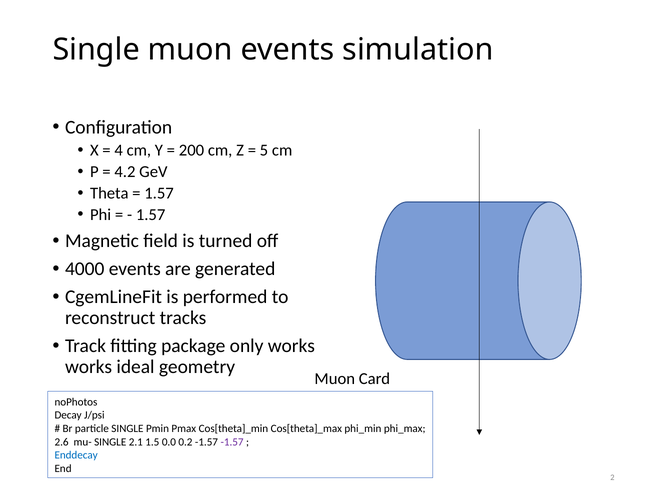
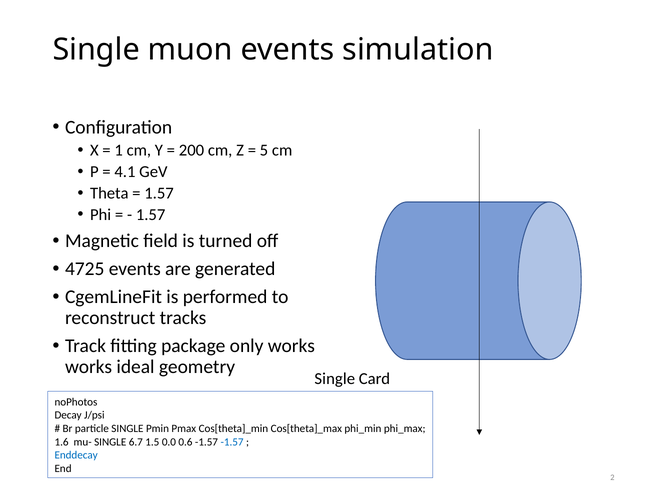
4: 4 -> 1 (119, 150)
4.2: 4.2 -> 4.1 (125, 172)
4000: 4000 -> 4725 (85, 269)
Muon: Muon -> Single (335, 379)
2.6: 2.6 -> 1.6 (62, 442)
2.1: 2.1 -> 6.7 (136, 442)
0.2: 0.2 -> 0.6 (185, 442)
-1.57 colour: purple -> blue (232, 442)
